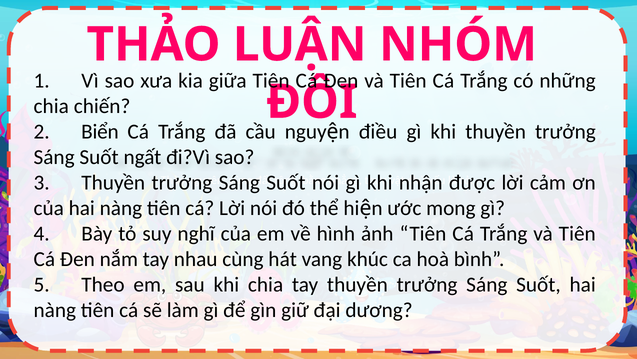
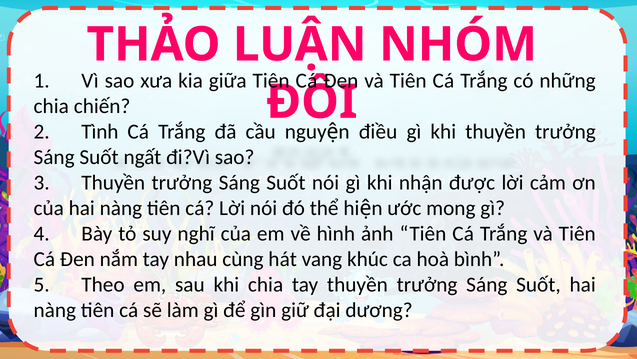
Biển: Biển -> Tình (100, 131)
